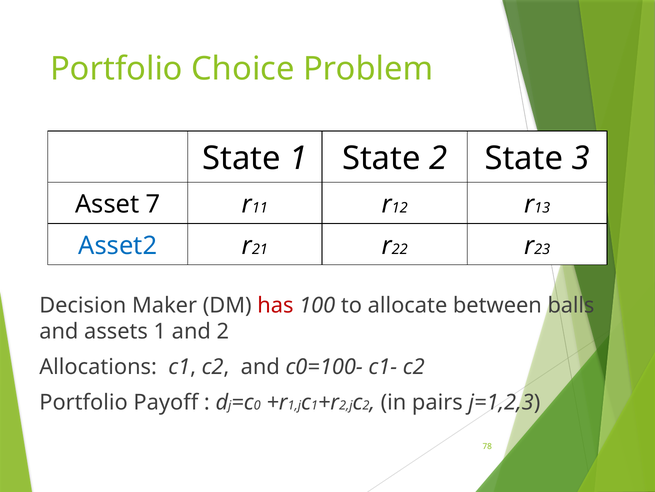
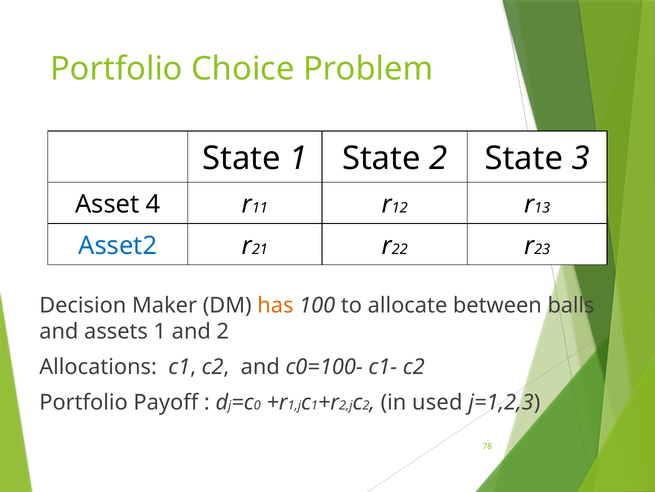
7: 7 -> 4 (153, 204)
has colour: red -> orange (275, 305)
pairs: pairs -> used (437, 402)
